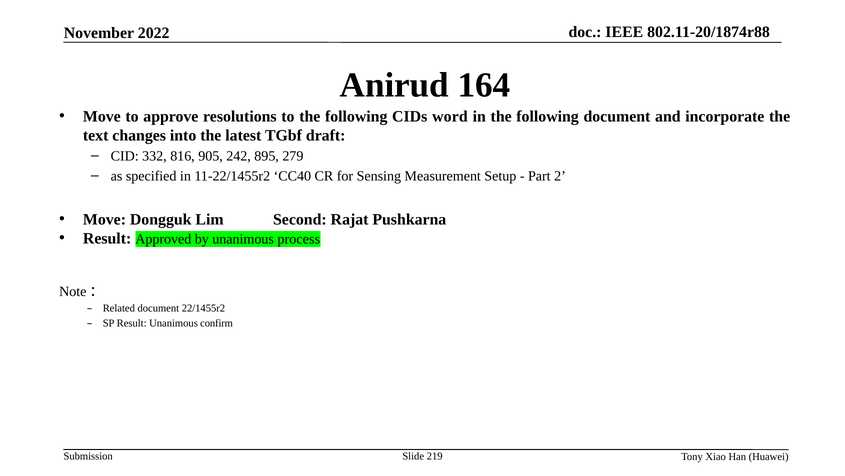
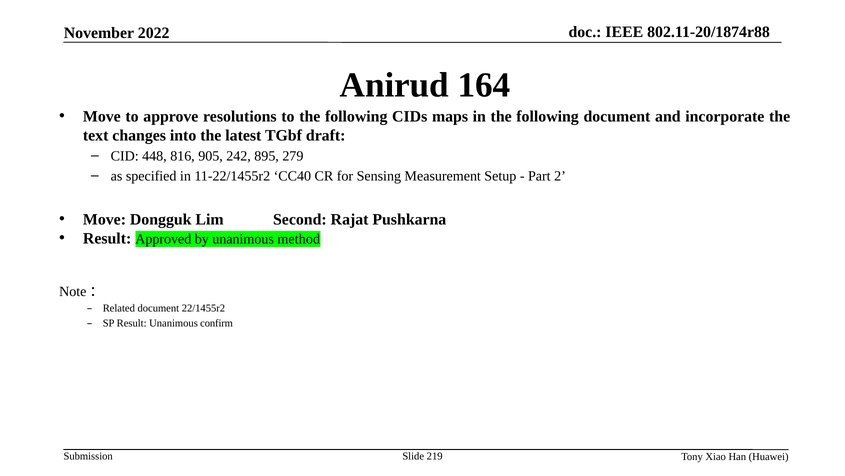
word: word -> maps (450, 116)
332: 332 -> 448 (155, 156)
process: process -> method (299, 239)
